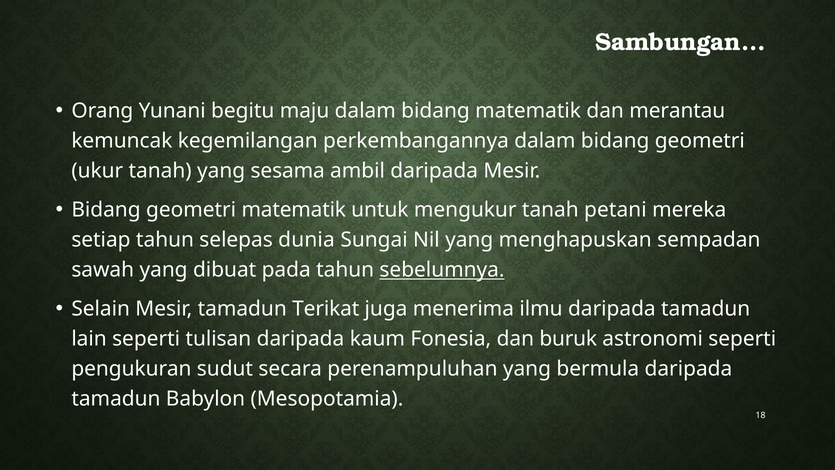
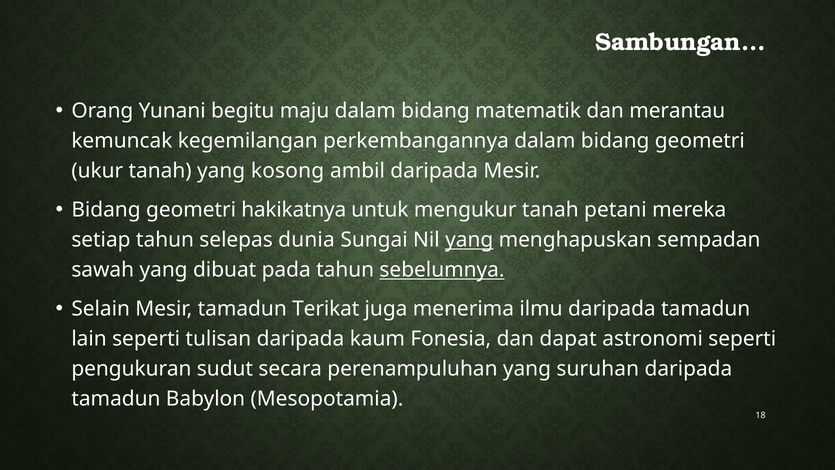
sesama: sesama -> kosong (288, 171)
geometri matematik: matematik -> hakikatnya (294, 210)
yang underline: none -> present (469, 240)
buruk: buruk -> dapat (568, 339)
bermula: bermula -> suruhan (598, 369)
